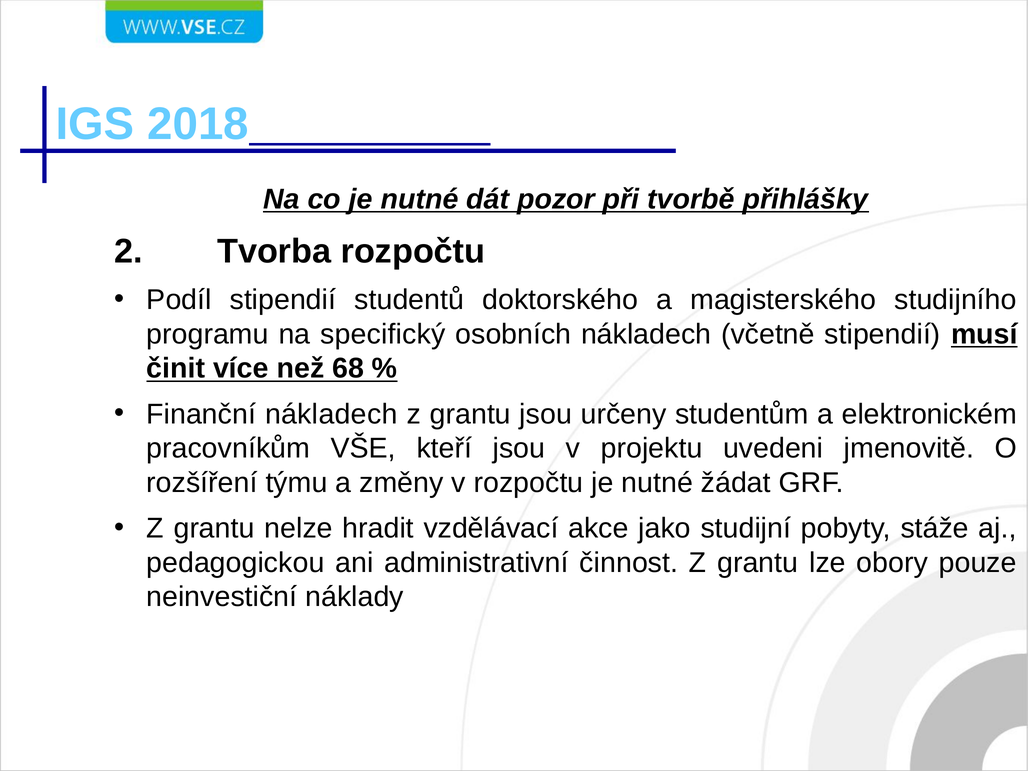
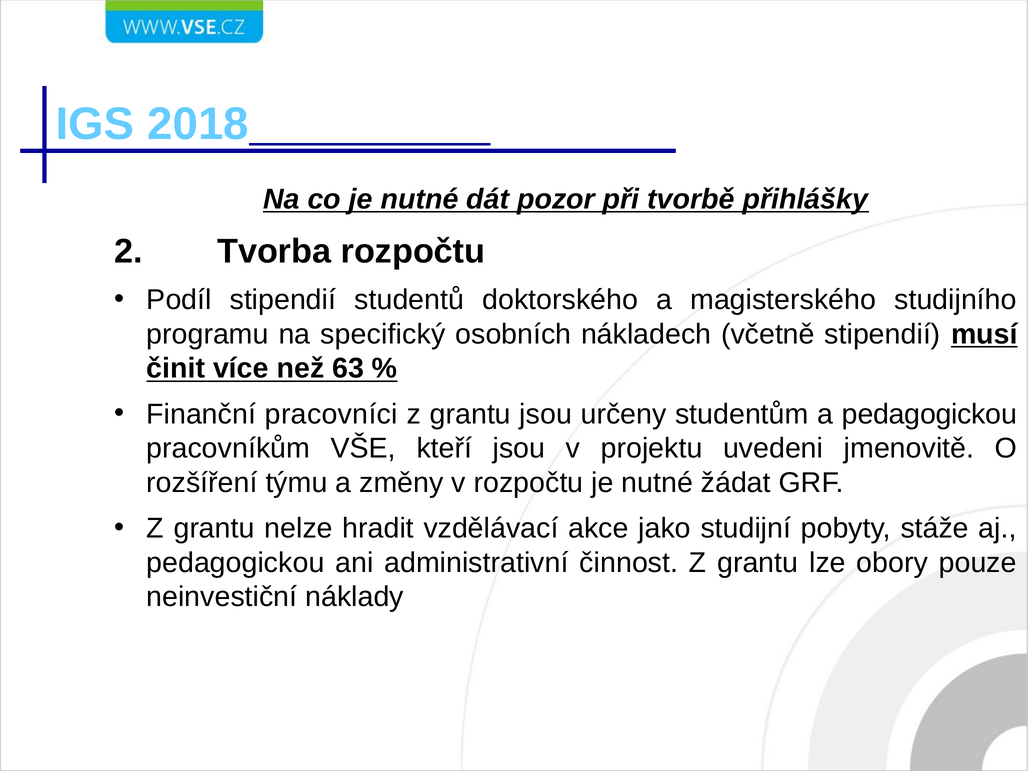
68: 68 -> 63 (348, 368)
Finanční nákladech: nákladech -> pracovníci (331, 414)
a elektronickém: elektronickém -> pedagogickou (929, 414)
